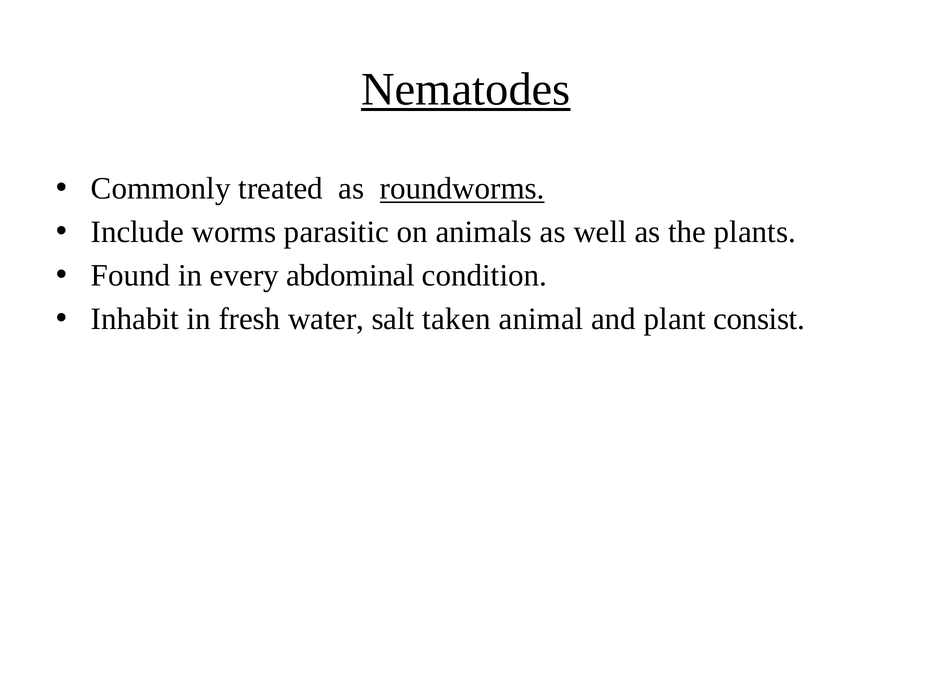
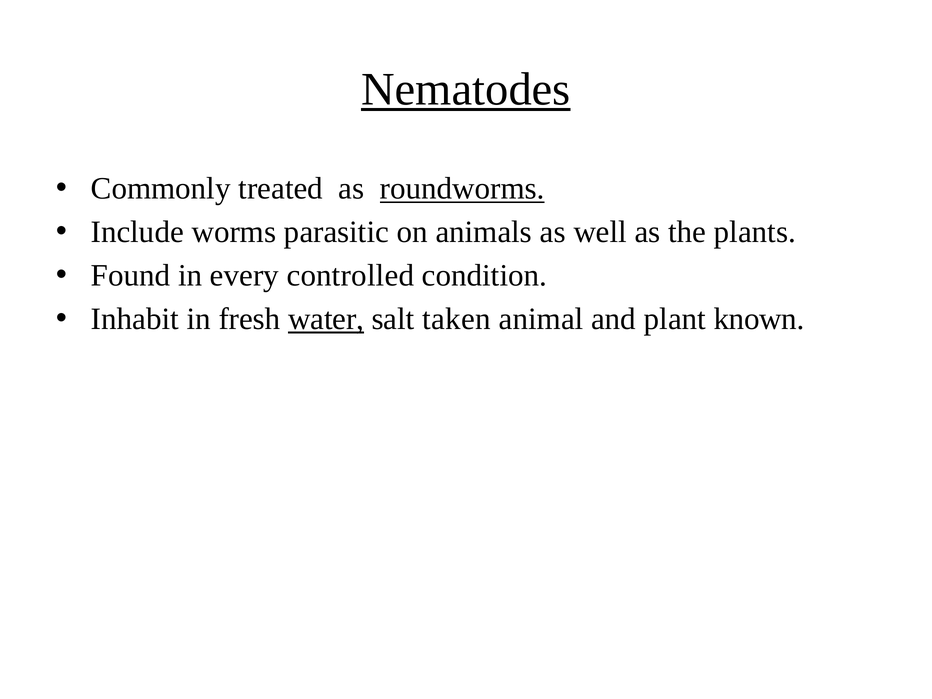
abdominal: abdominal -> controlled (350, 276)
water underline: none -> present (326, 319)
consist: consist -> known (759, 319)
